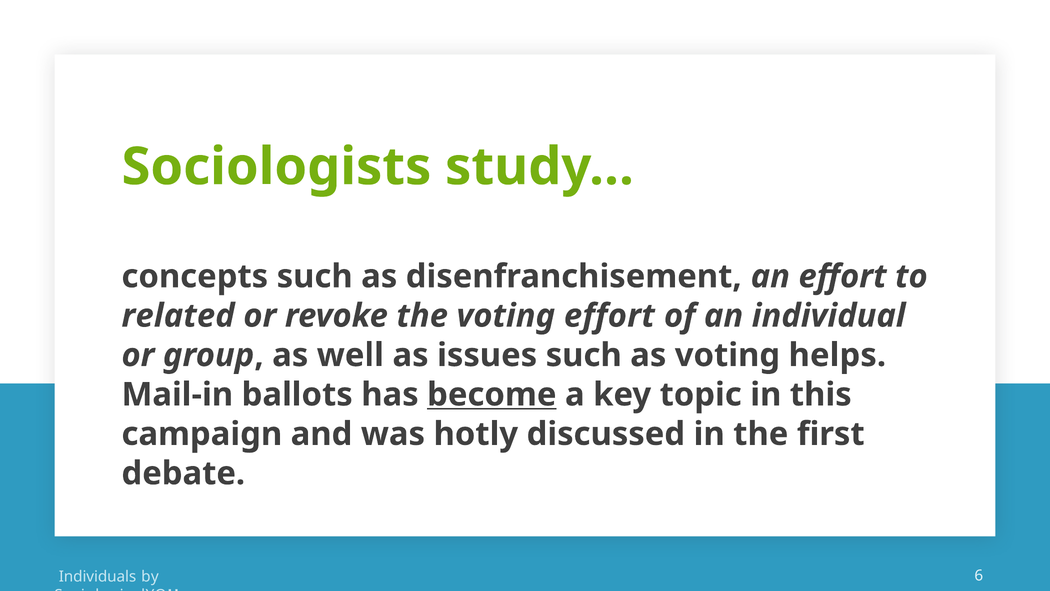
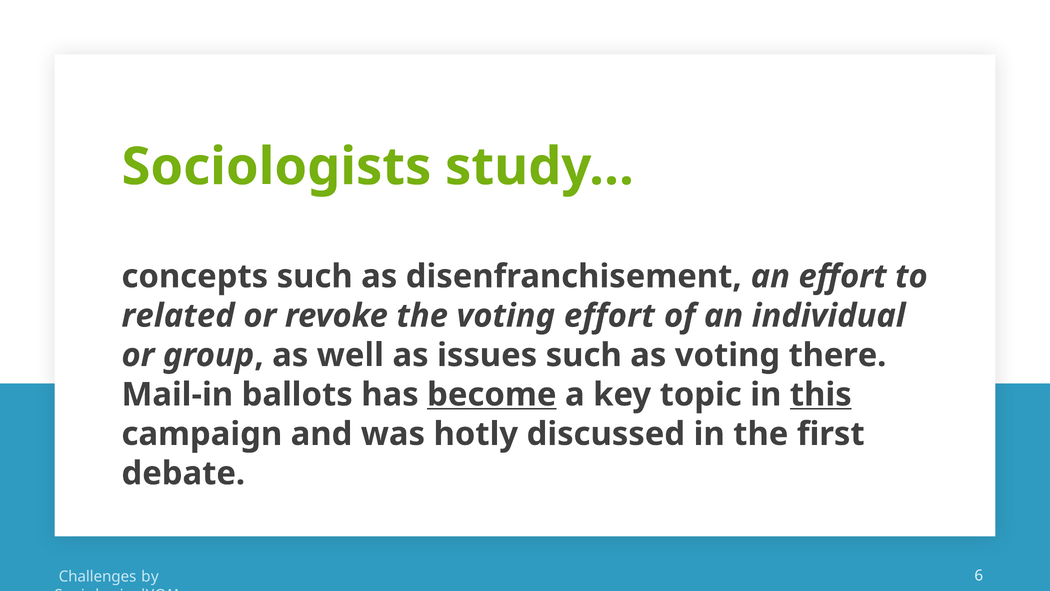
helps: helps -> there (837, 355)
this underline: none -> present (821, 394)
Individuals: Individuals -> Challenges (98, 576)
